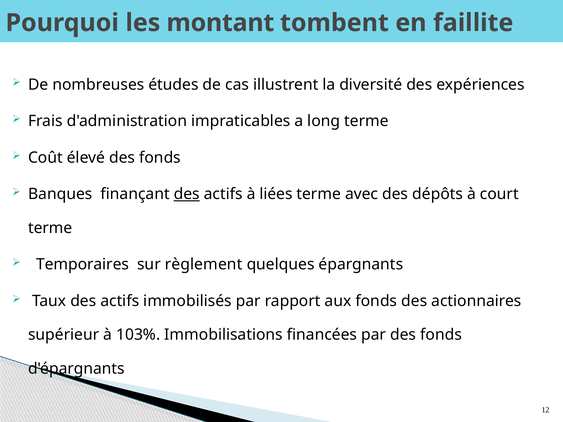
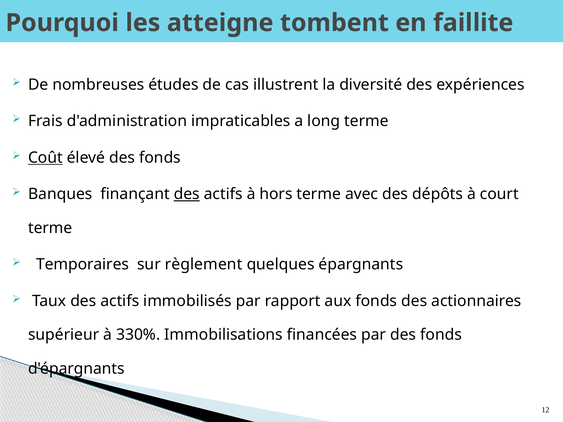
montant: montant -> atteigne (220, 23)
Coût underline: none -> present (45, 158)
liées: liées -> hors (276, 194)
103%: 103% -> 330% (138, 335)
